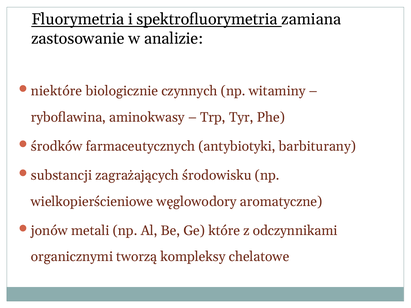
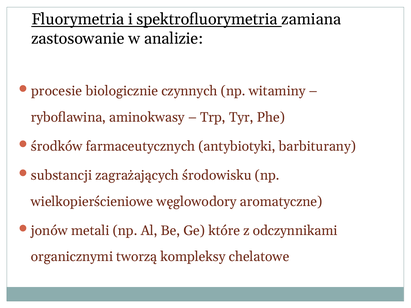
niektóre: niektóre -> procesie (57, 91)
